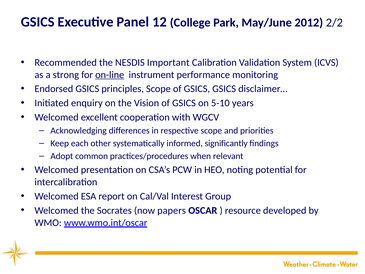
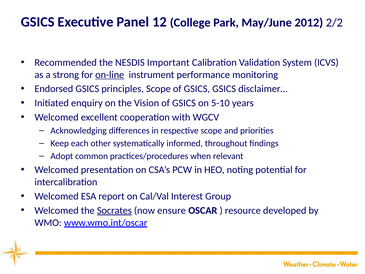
significantly: significantly -> throughout (226, 143)
Socrates underline: none -> present (114, 210)
papers: papers -> ensure (172, 210)
